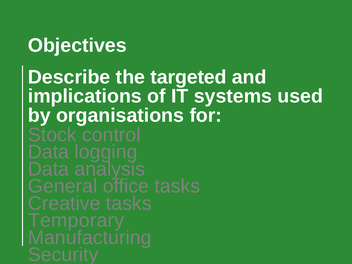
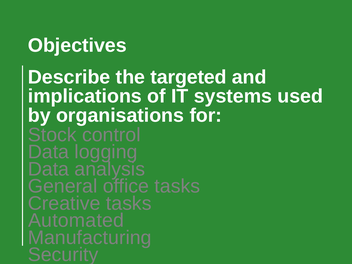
Temporary: Temporary -> Automated (76, 220)
